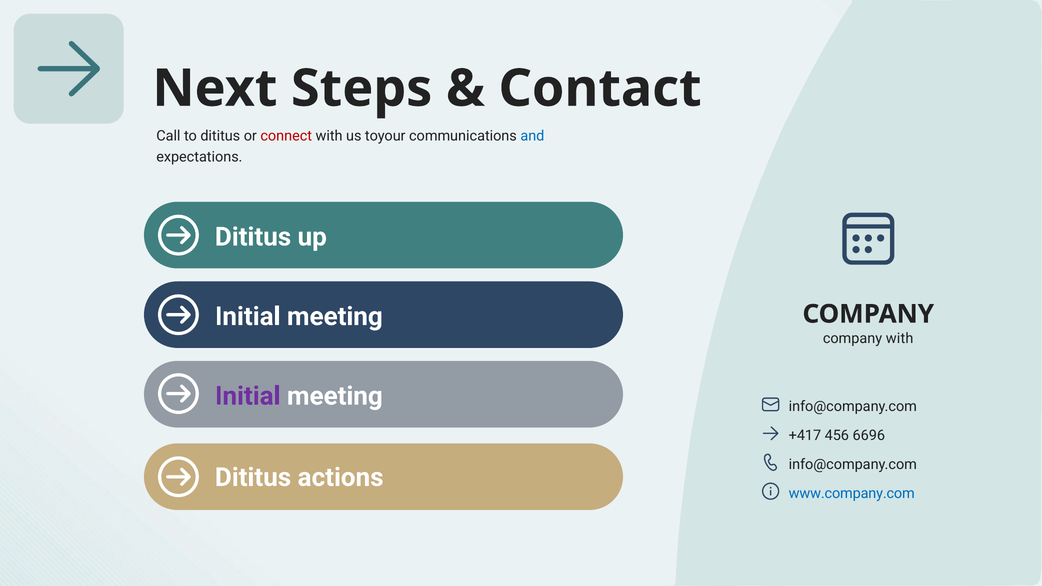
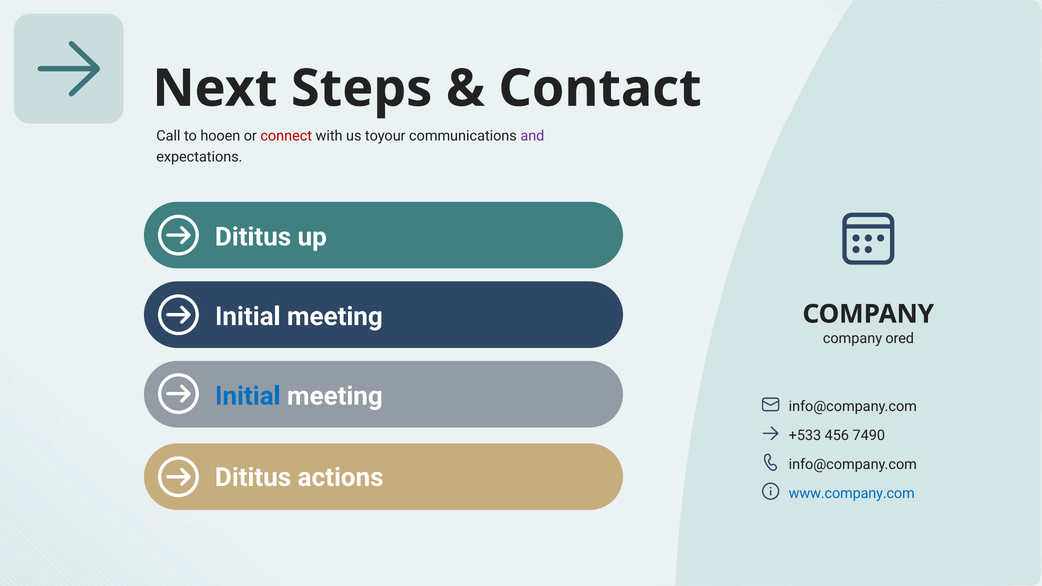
to dititus: dititus -> hooen (220, 136)
and colour: blue -> purple (532, 136)
company with: with -> ored (900, 339)
Initial colour: purple -> blue (248, 396)
+417: +417 -> +533 (805, 436)
6696: 6696 -> 7490 (869, 436)
